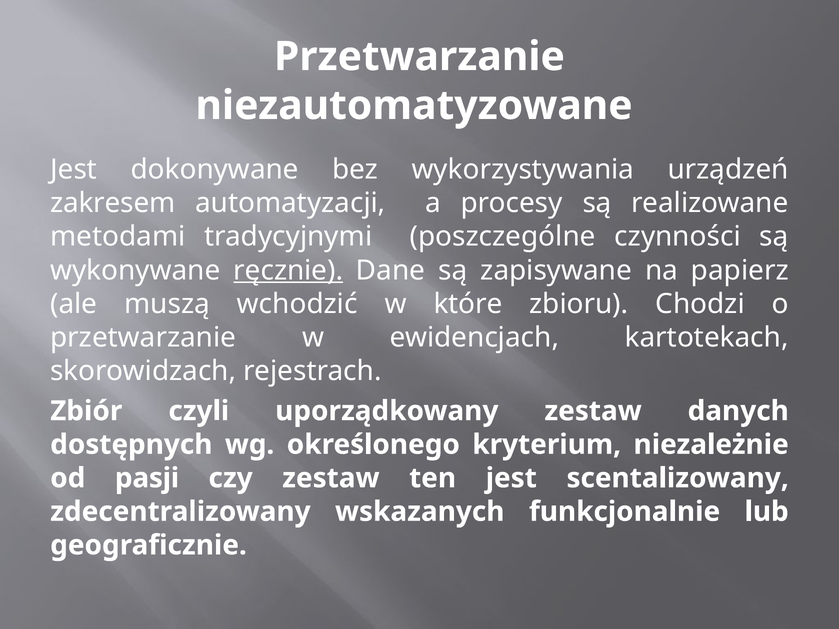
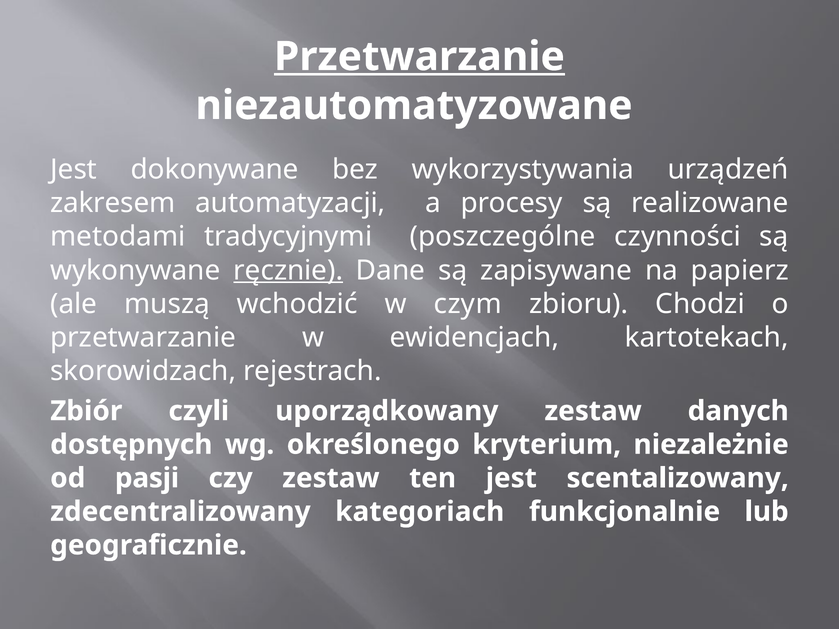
Przetwarzanie underline: none -> present (419, 57)
które: które -> czym (468, 304)
wskazanych: wskazanych -> kategoriach (420, 512)
